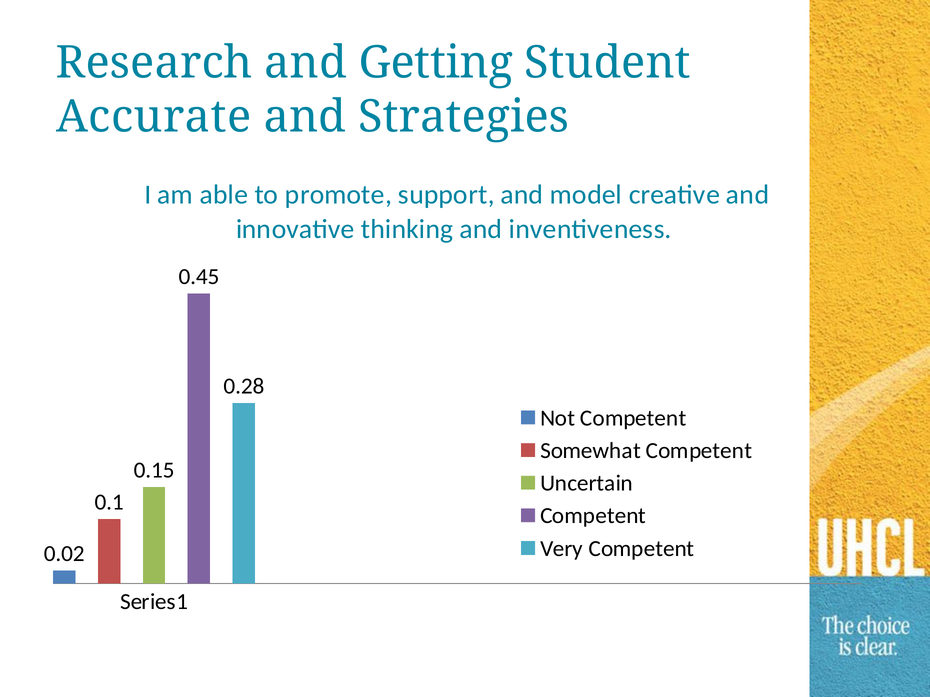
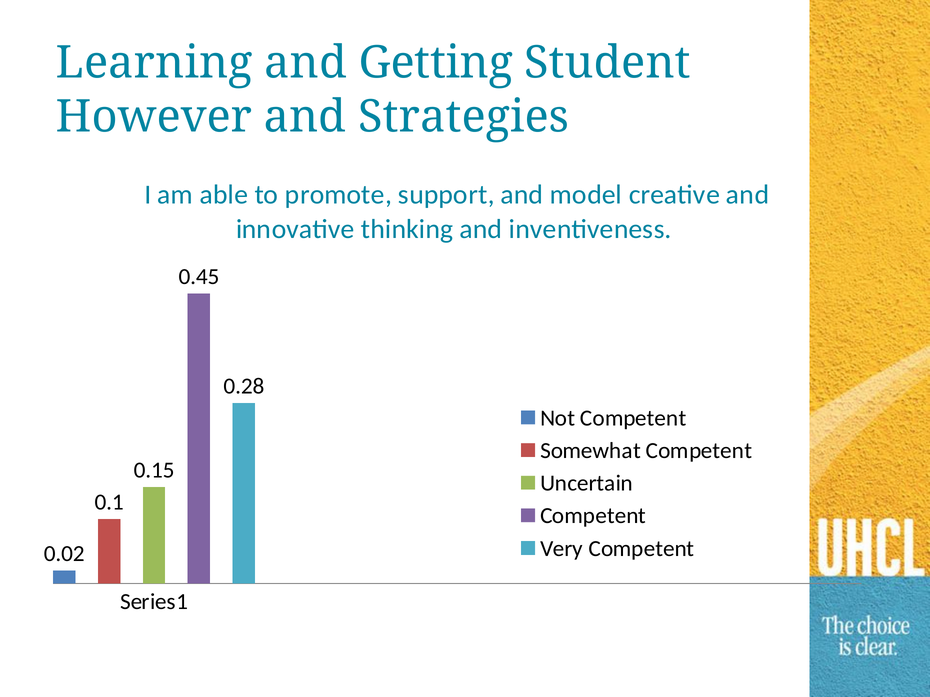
Research: Research -> Learning (154, 63)
Accurate: Accurate -> However (154, 117)
